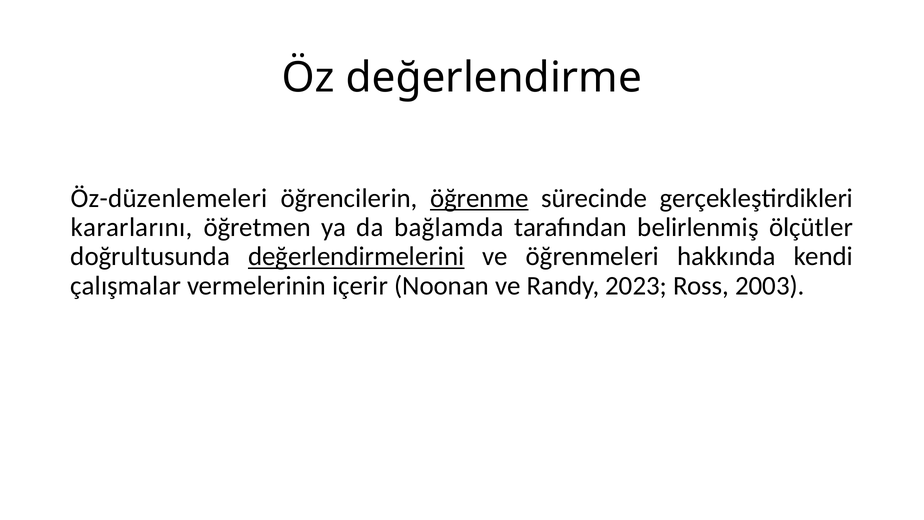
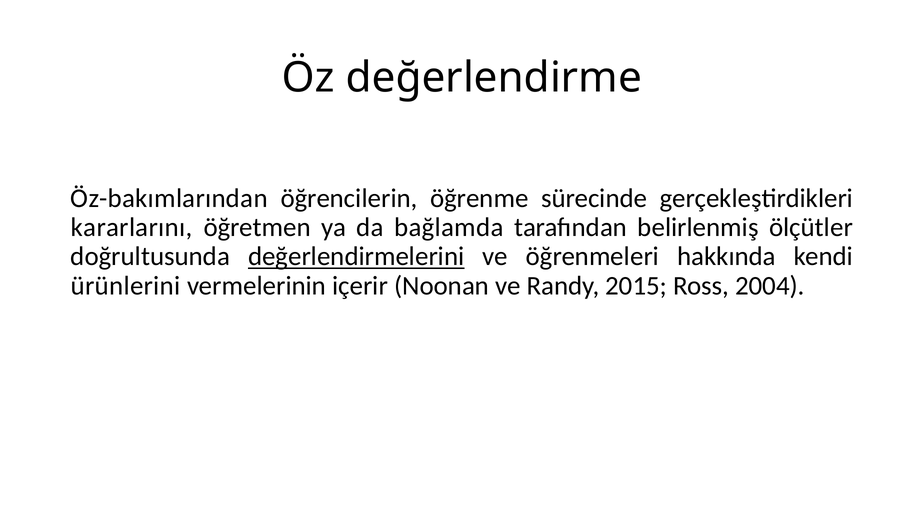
Öz-düzenlemeleri: Öz-düzenlemeleri -> Öz-bakımlarından (169, 198)
öğrenme underline: present -> none (479, 198)
çalışmalar: çalışmalar -> ürünlerini (126, 286)
2023: 2023 -> 2015 (636, 286)
2003: 2003 -> 2004 (770, 286)
